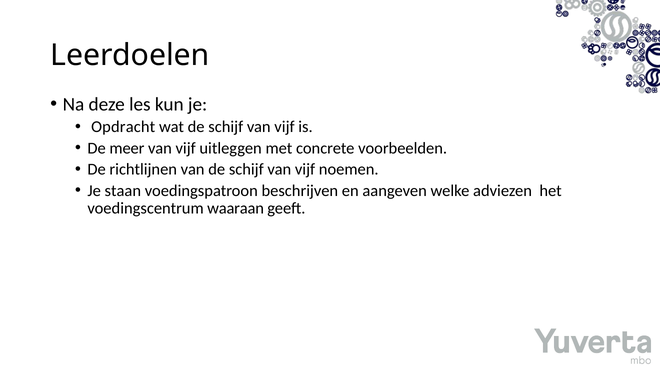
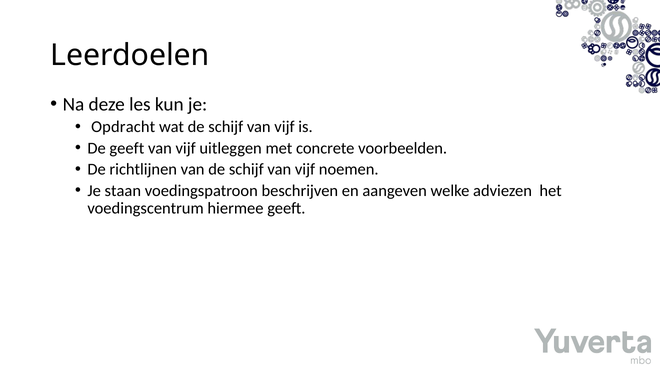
De meer: meer -> geeft (127, 148)
waaraan: waaraan -> hiermee (235, 209)
